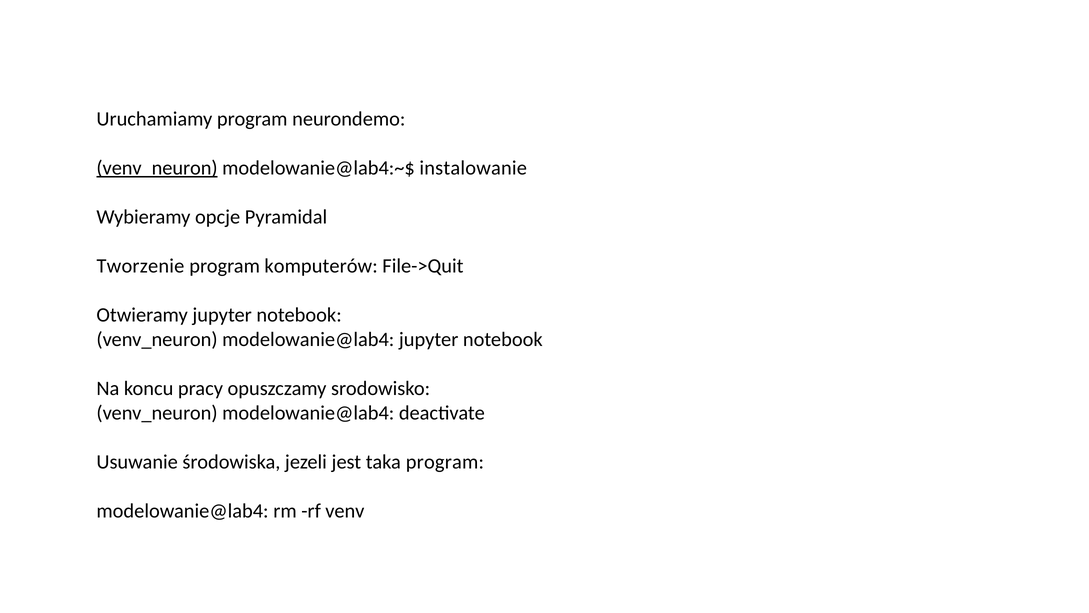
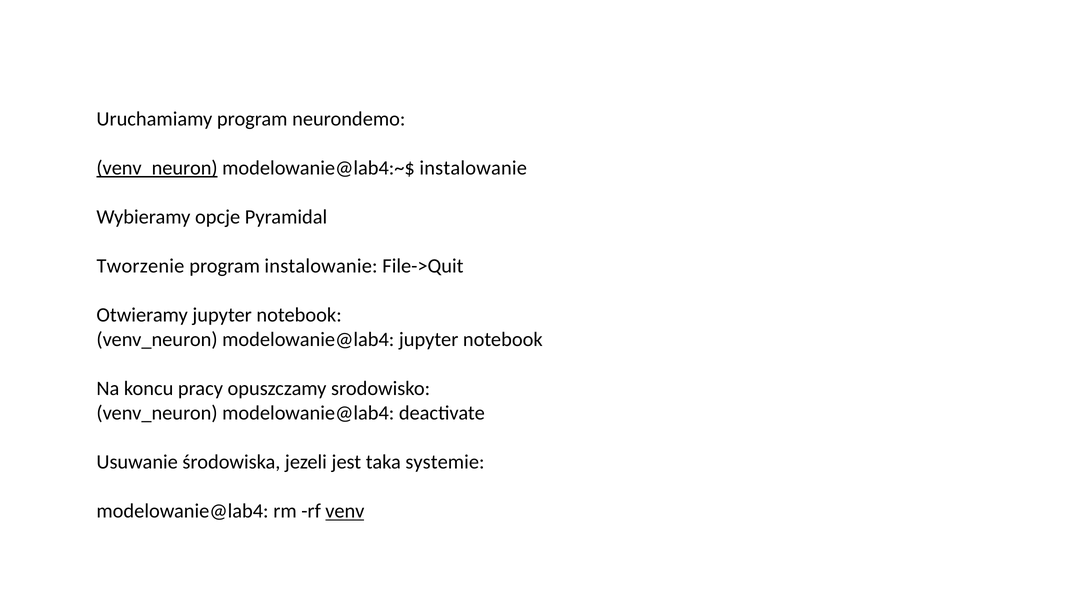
program komputerów: komputerów -> instalowanie (321, 266)
taka program: program -> systemie (445, 462)
venv underline: none -> present (345, 511)
